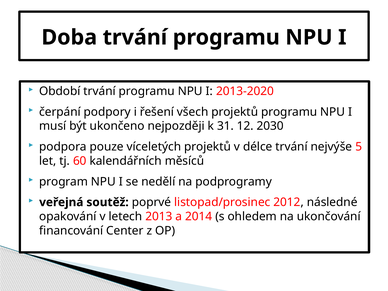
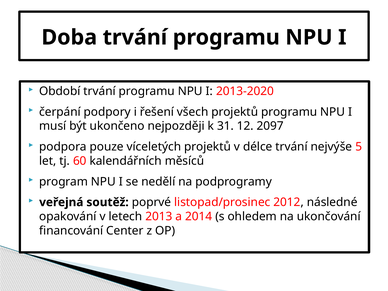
2030: 2030 -> 2097 (270, 126)
